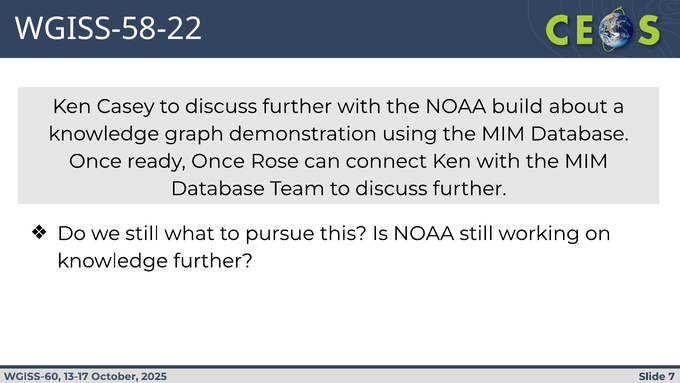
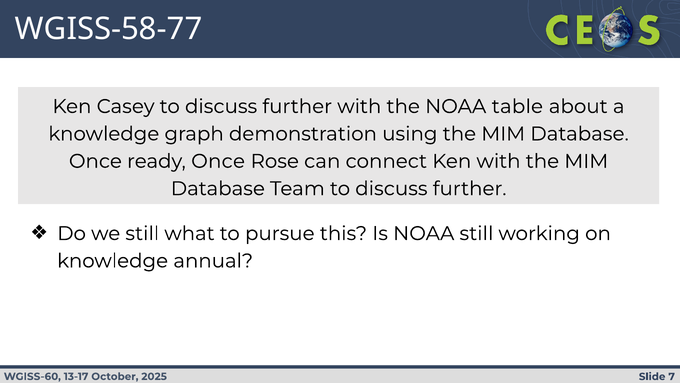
WGISS-58-22: WGISS-58-22 -> WGISS-58-77 (109, 29)
build: build -> table (517, 106)
knowledge further: further -> annual (213, 261)
